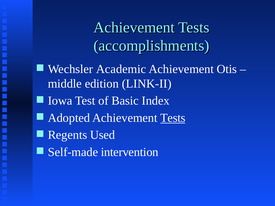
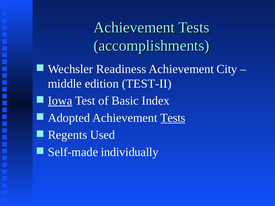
Academic: Academic -> Readiness (121, 69)
Otis: Otis -> City (227, 69)
LINK-II: LINK-II -> TEST-II (147, 84)
Iowa underline: none -> present (60, 101)
intervention: intervention -> individually (130, 152)
